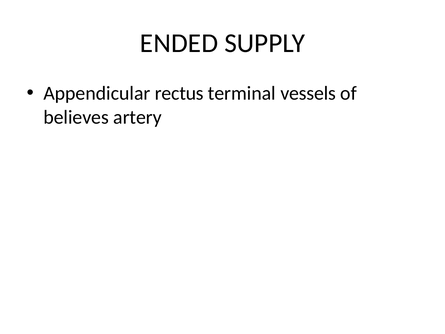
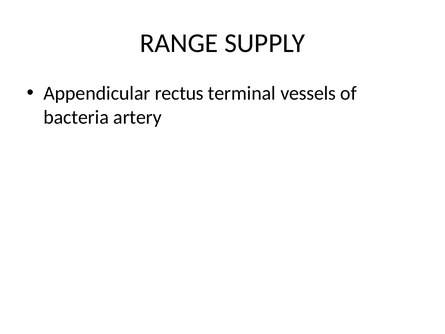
ENDED: ENDED -> RANGE (179, 43)
believes: believes -> bacteria (76, 117)
